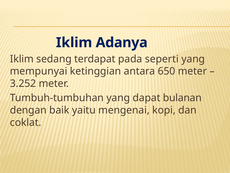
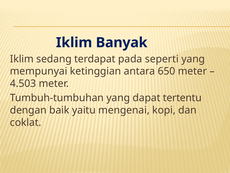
Adanya: Adanya -> Banyak (122, 42)
3.252: 3.252 -> 4.503 (23, 83)
bulanan: bulanan -> tertentu (182, 98)
